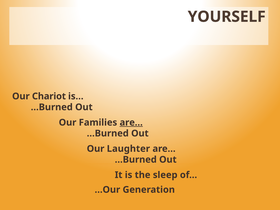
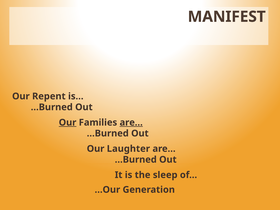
YOURSELF: YOURSELF -> MANIFEST (227, 17)
Chariot: Chariot -> Repent (49, 96)
Our underline: none -> present (68, 122)
